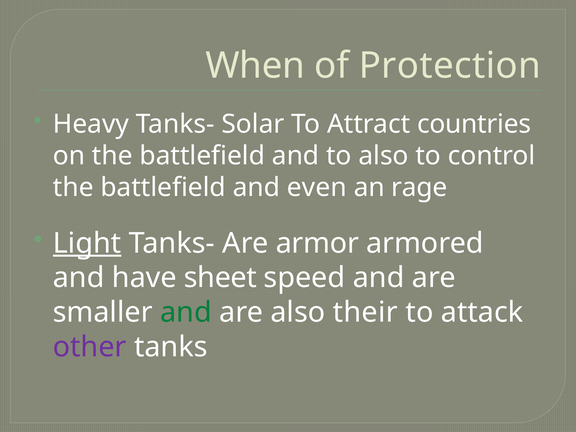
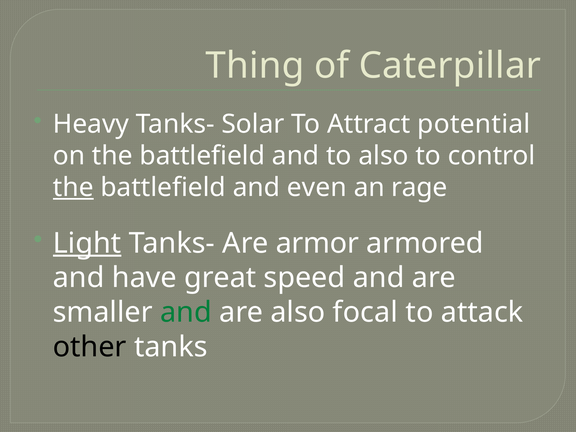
When: When -> Thing (255, 66)
Protection: Protection -> Caterpillar (450, 66)
countries: countries -> potential (474, 124)
the underline: none -> present (73, 188)
sheet: sheet -> great (220, 278)
their: their -> focal (365, 312)
other colour: purple -> black (90, 347)
